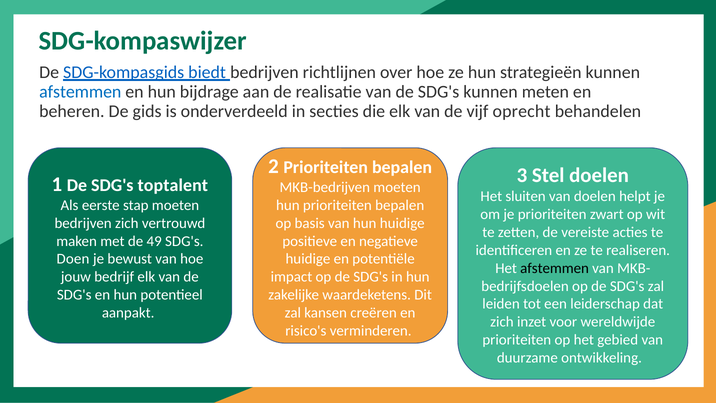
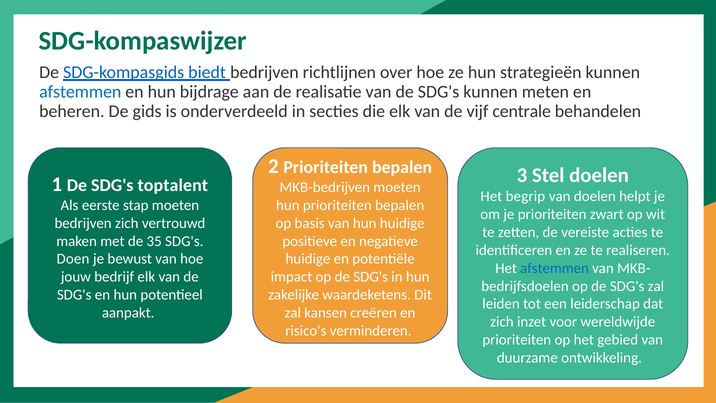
oprecht: oprecht -> centrale (522, 111)
sluiten: sluiten -> begrip (525, 196)
49: 49 -> 35 (154, 241)
afstemmen colour: black -> blue (555, 268)
